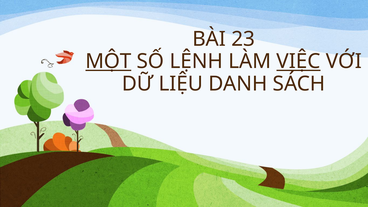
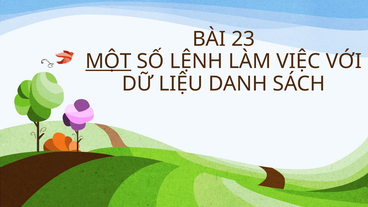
VIỆC underline: present -> none (299, 61)
